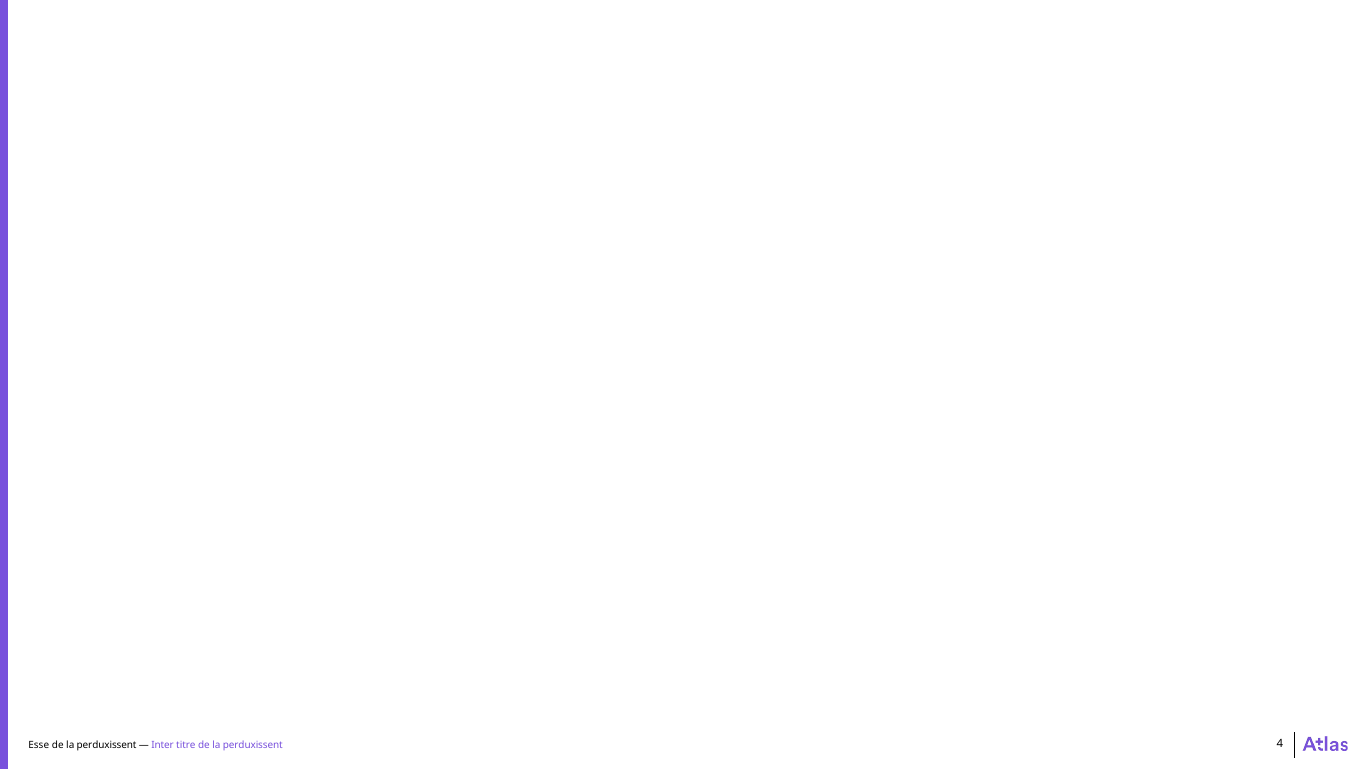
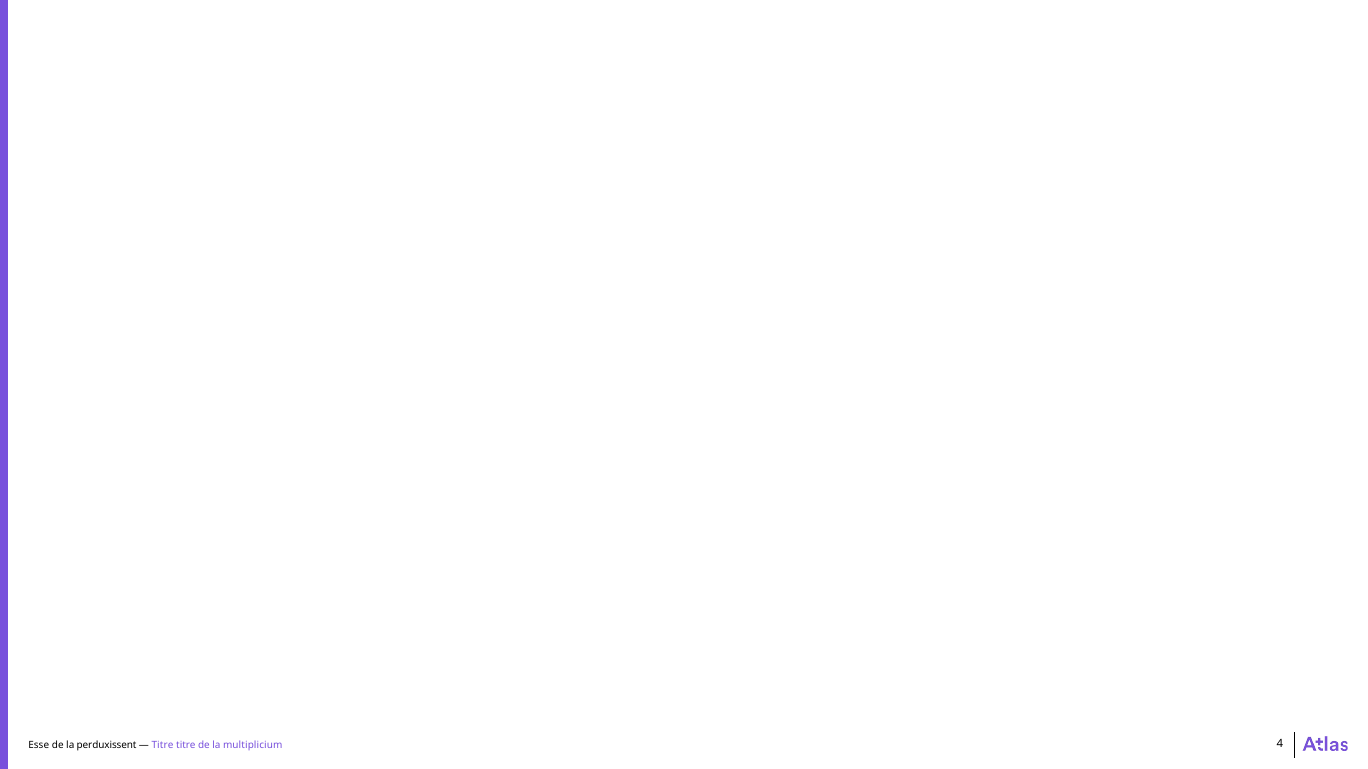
Inter: Inter -> Titre (162, 746)
titre de la perduxissent: perduxissent -> multiplicium (253, 746)
